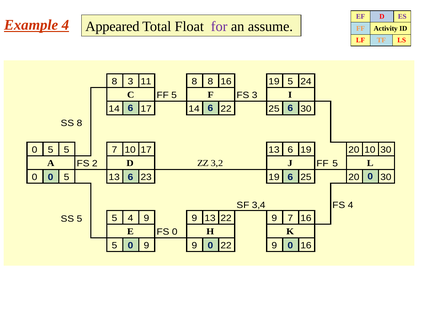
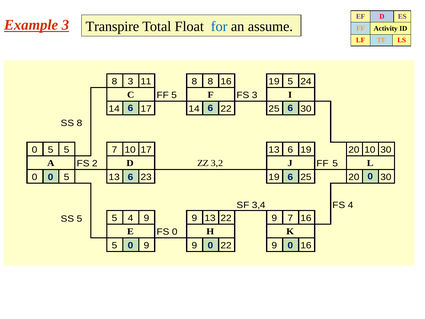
Example 4: 4 -> 3 (65, 25)
Appeared: Appeared -> Transpire (112, 26)
for colour: purple -> blue (219, 26)
